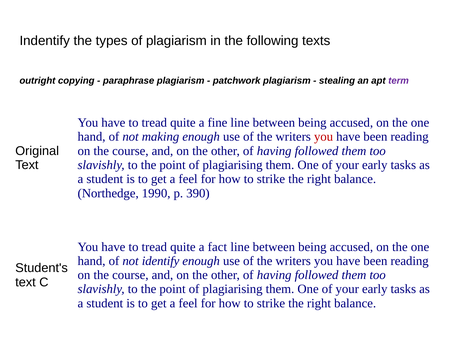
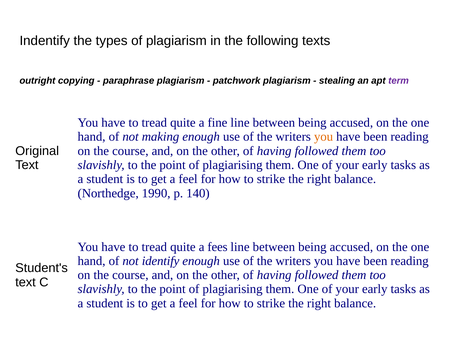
you colour: red -> orange (324, 137)
390: 390 -> 140 (198, 193)
fact: fact -> fees (218, 247)
